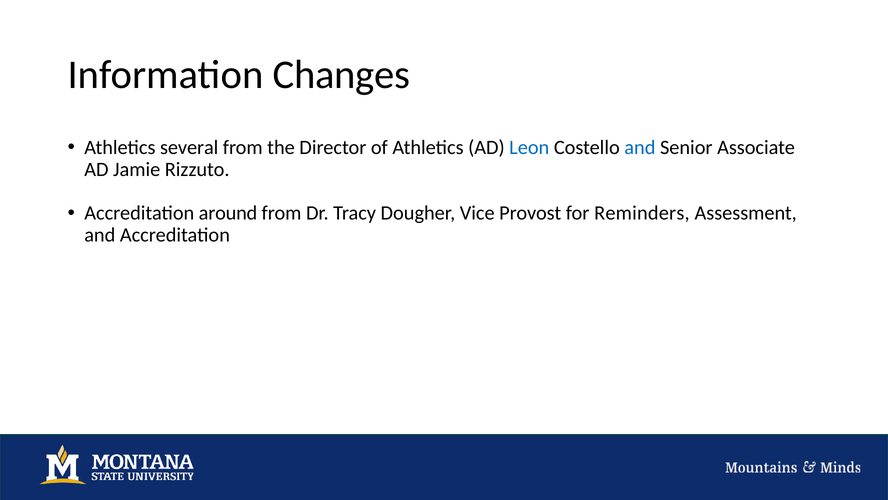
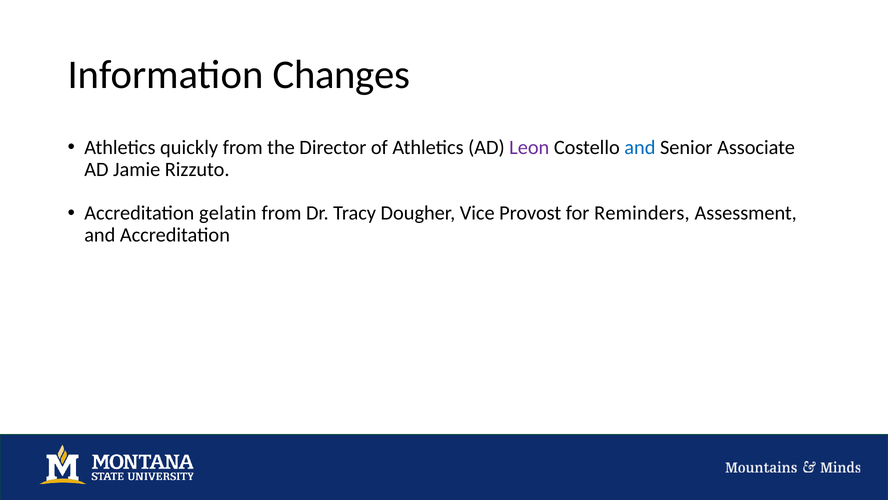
several: several -> quickly (189, 147)
Leon colour: blue -> purple (529, 147)
around: around -> gelatin (228, 213)
